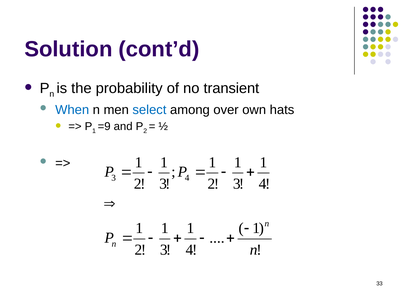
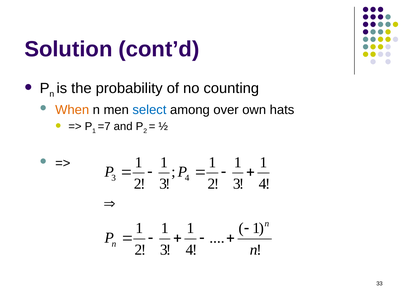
transient: transient -> counting (231, 88)
When colour: blue -> orange (72, 110)
=9: =9 -> =7 (104, 127)
